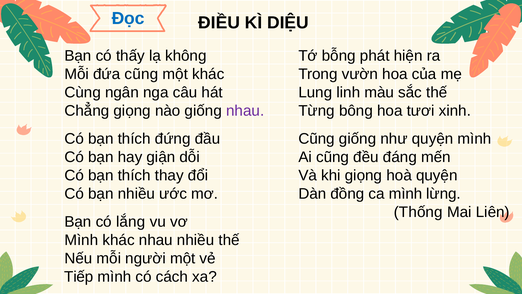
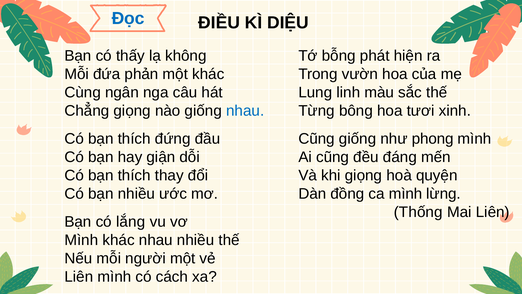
đứa cũng: cũng -> phản (141, 74)
nhau colour: purple -> blue (245, 111)
như quyện: quyện -> phong (433, 139)
Tiếp: Tiếp -> Liên (79, 277)
